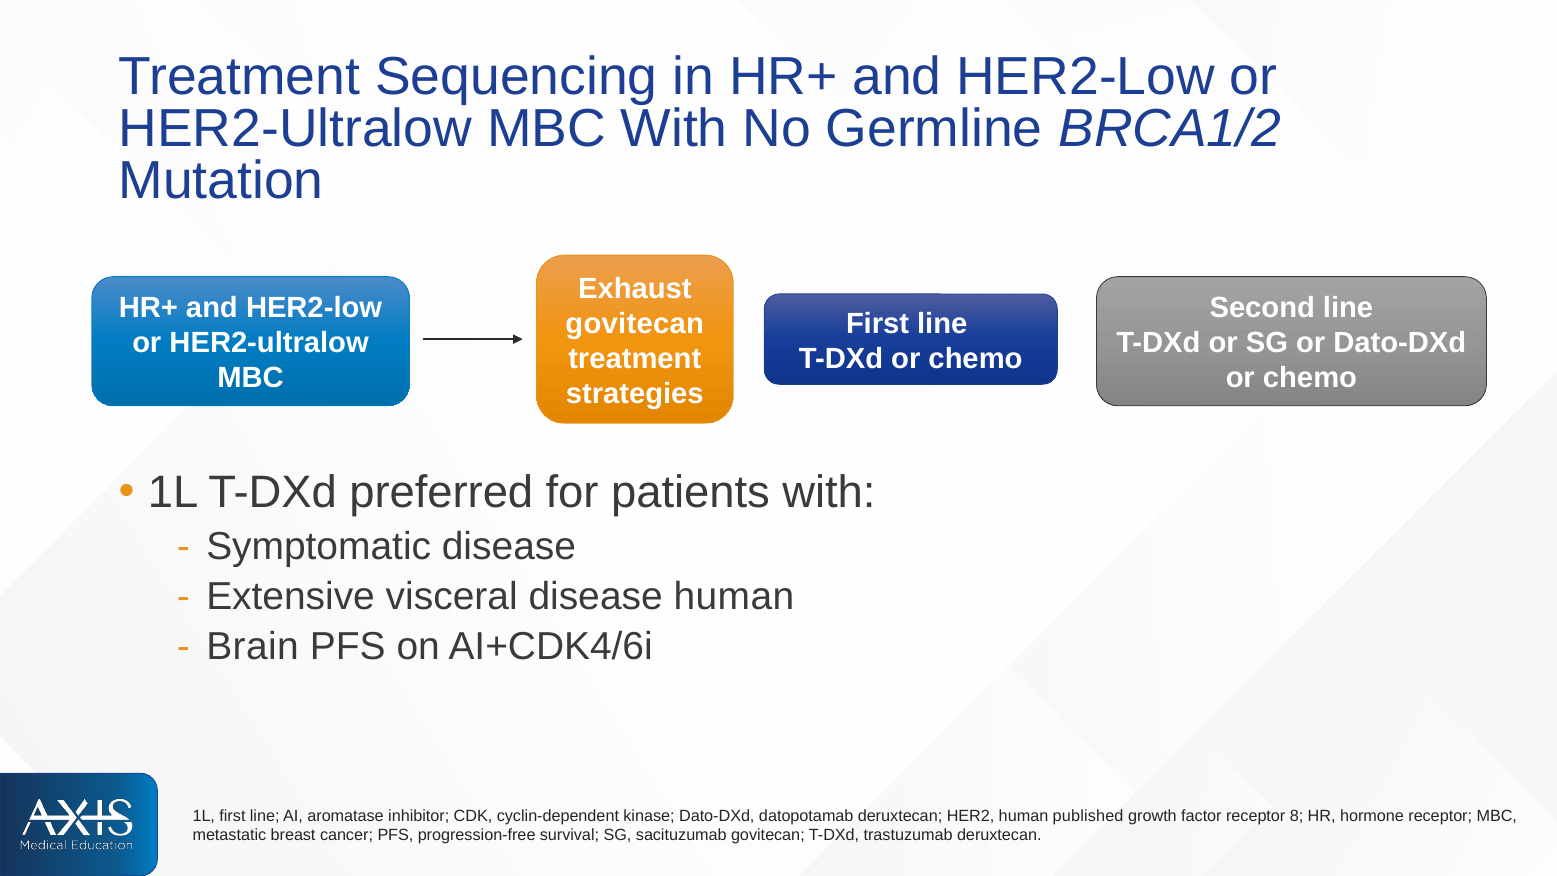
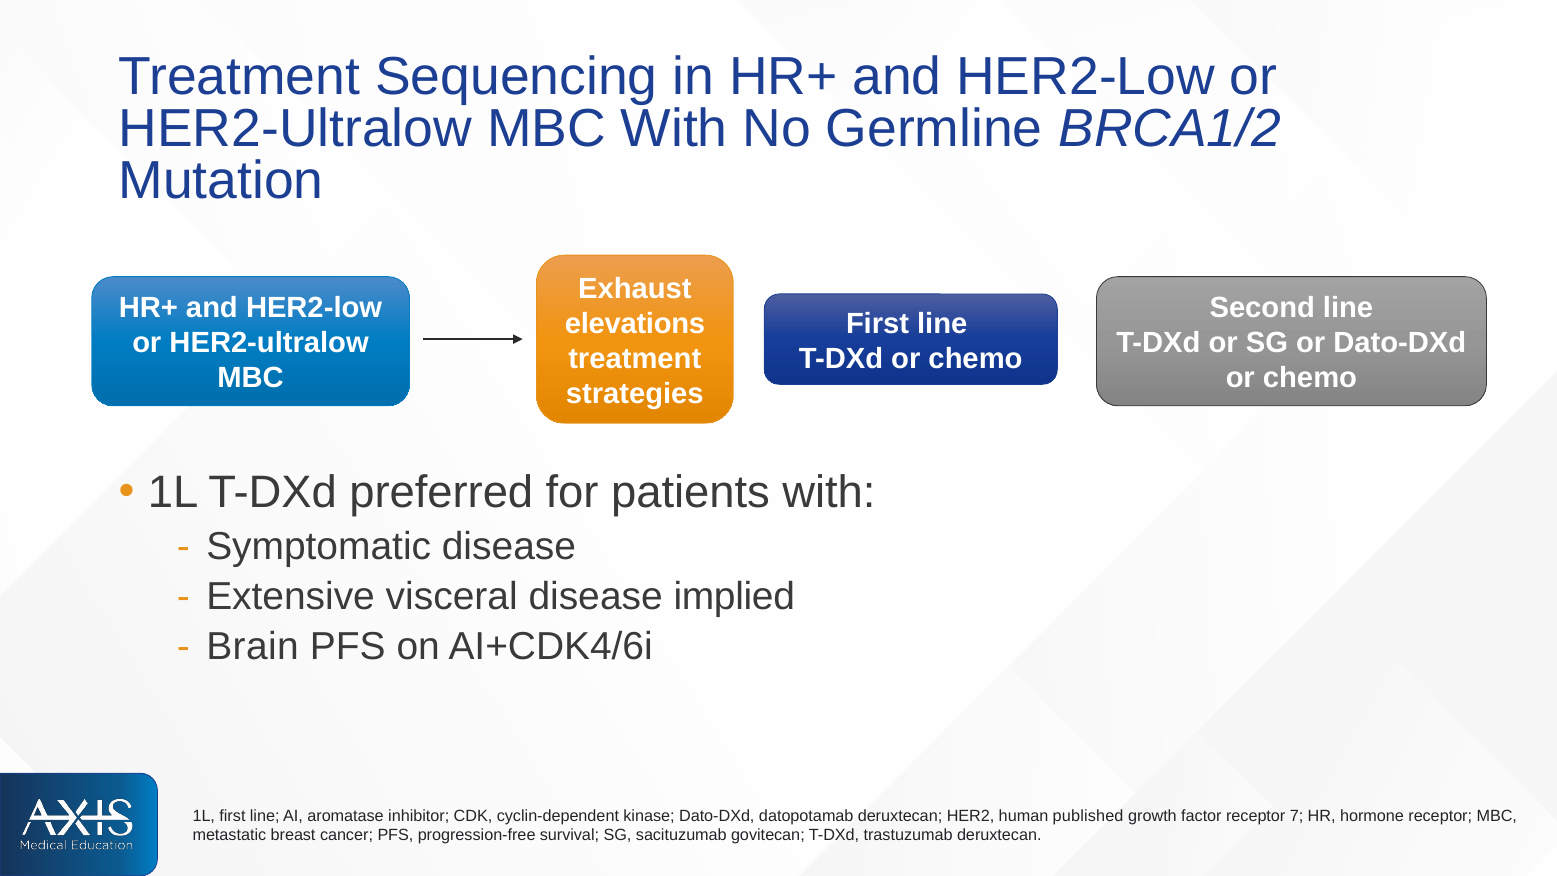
govitecan: govitecan -> elevations (635, 324)
disease human: human -> implied (734, 596)
8: 8 -> 7 (1297, 816)
